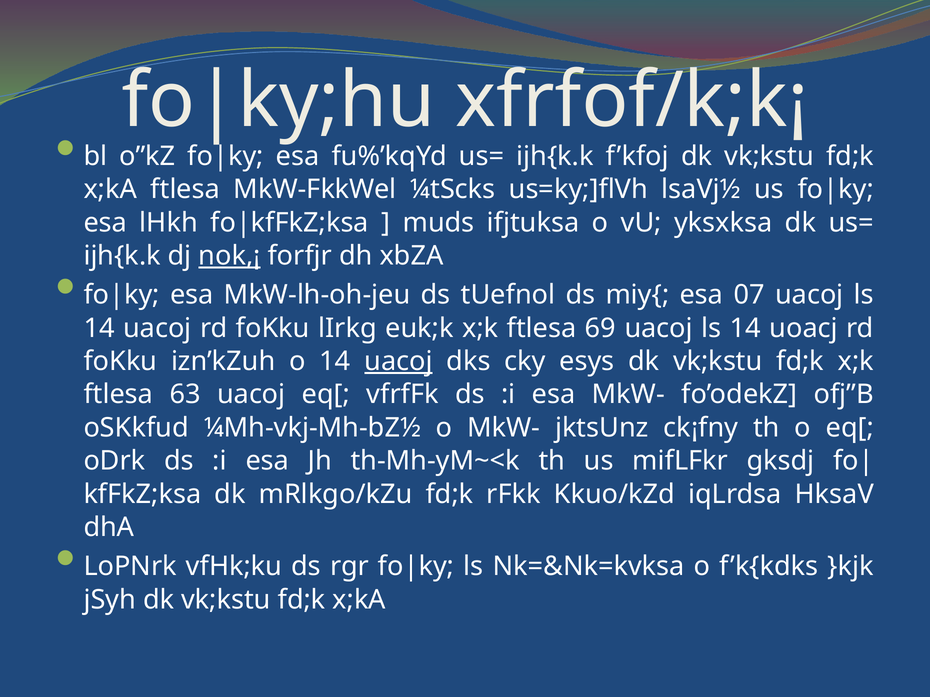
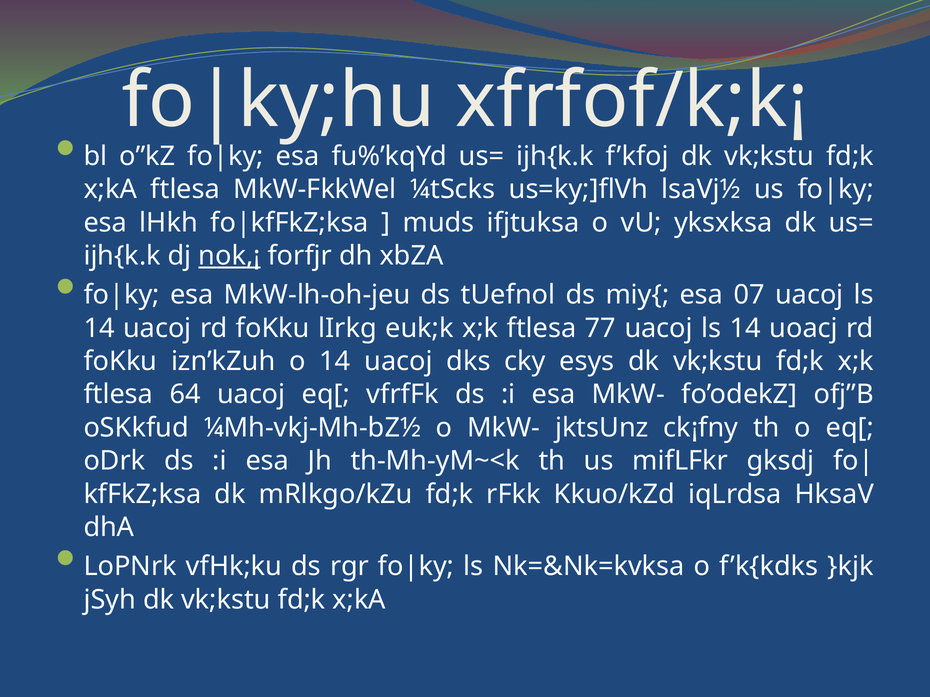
69: 69 -> 77 (600, 328)
uacoj underline: present -> none (398, 362)
63: 63 -> 64 (185, 395)
